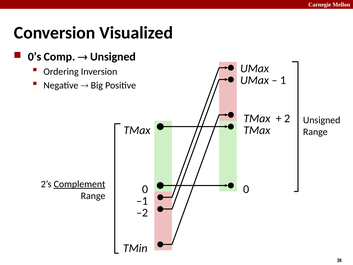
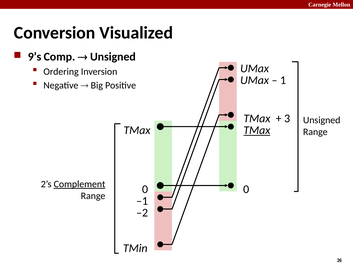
0’s: 0’s -> 9’s (35, 57)
2: 2 -> 3 (287, 118)
TMax underline: none -> present (257, 130)
